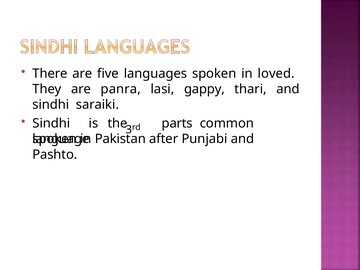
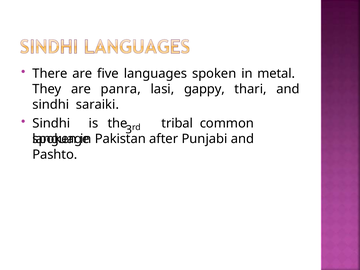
loved: loved -> metal (276, 73)
parts: parts -> tribal (177, 123)
